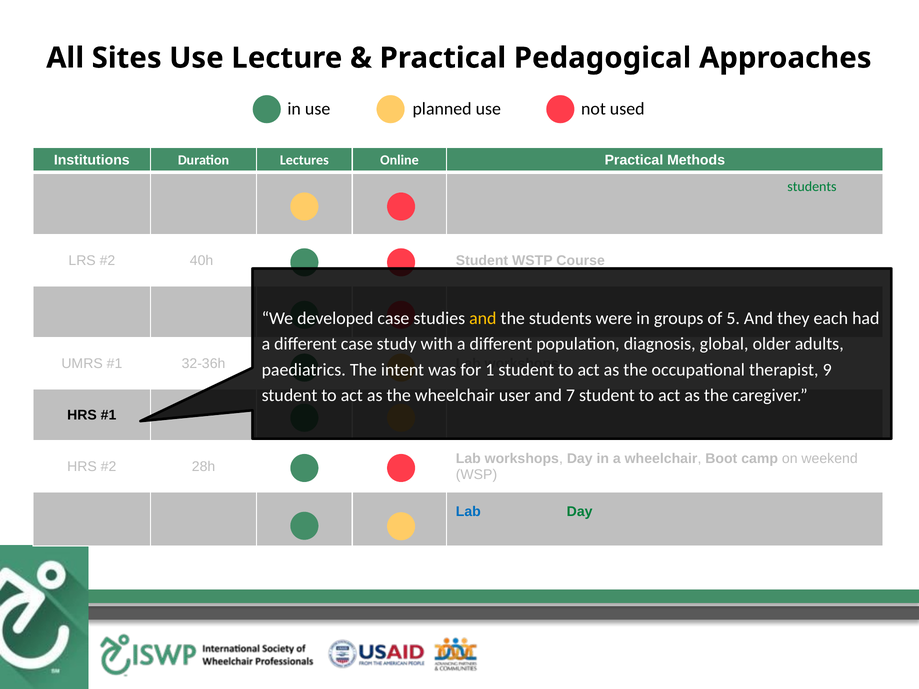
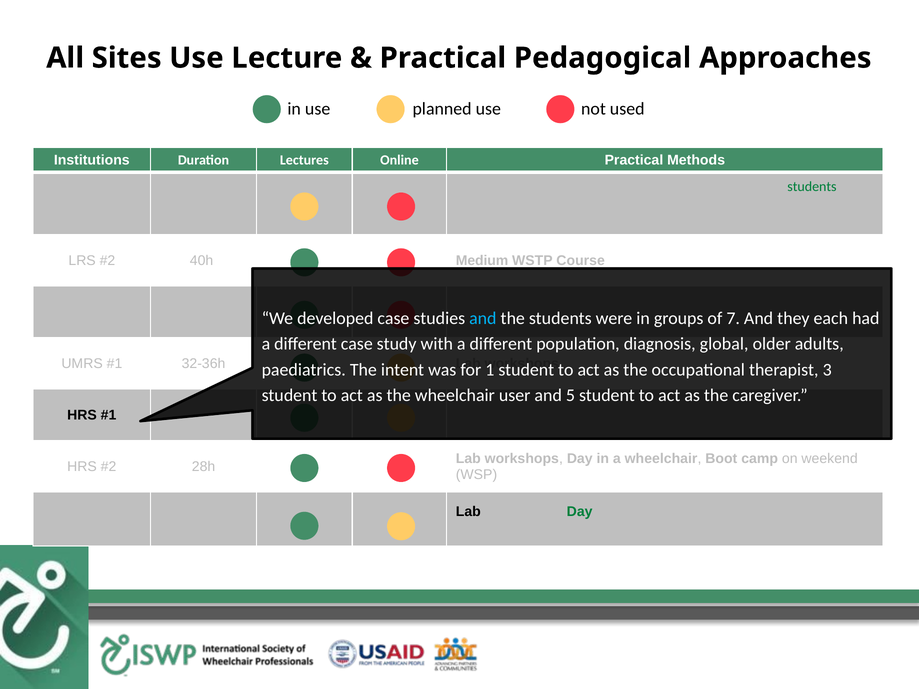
40h Student: Student -> Medium (482, 261)
and colour: yellow -> light blue (483, 319)
5: 5 -> 7 (733, 319)
9: 9 -> 3 (827, 370)
7: 7 -> 5 (570, 396)
Lab colour: blue -> black (468, 512)
